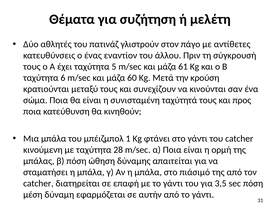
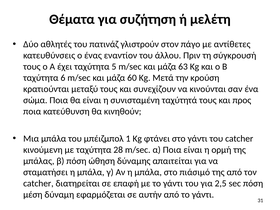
61: 61 -> 63 (183, 67)
3,5: 3,5 -> 2,5 (221, 183)
